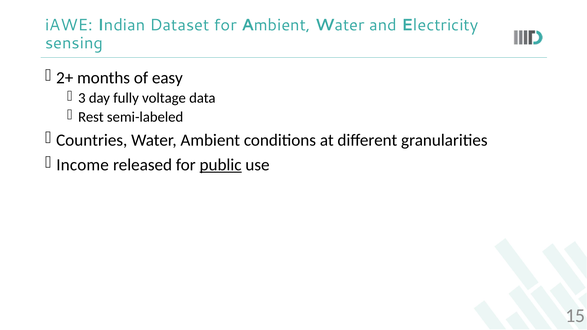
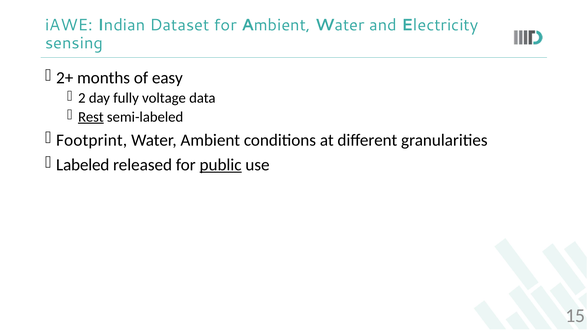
3: 3 -> 2 (82, 98)
Rest underline: none -> present (91, 117)
Countries: Countries -> Footprint (92, 140)
Income: Income -> Labeled (83, 165)
